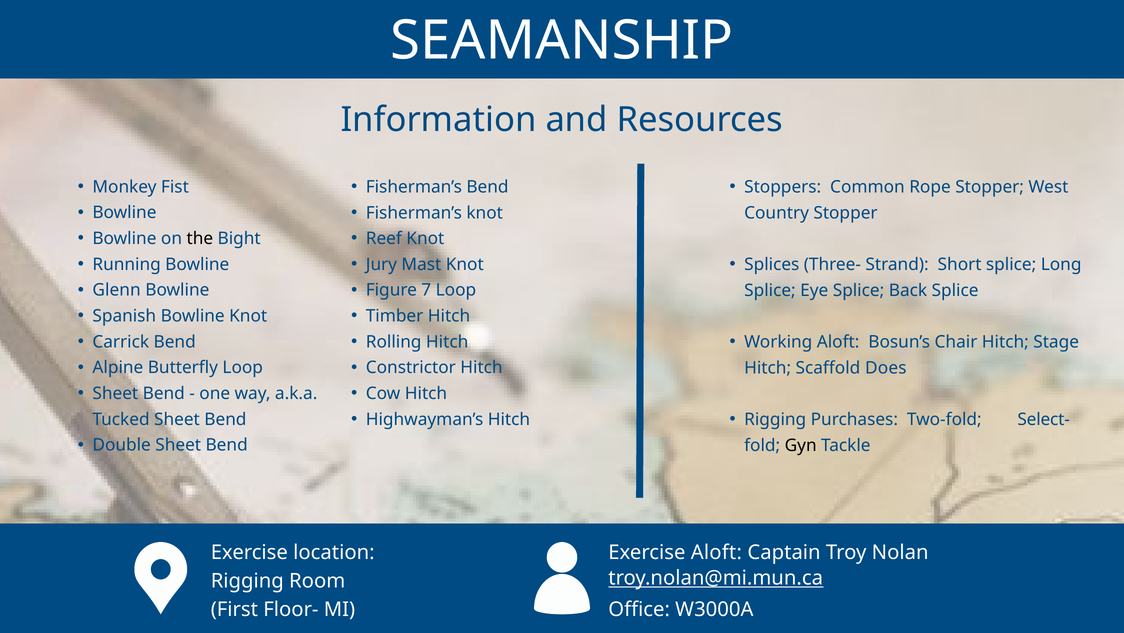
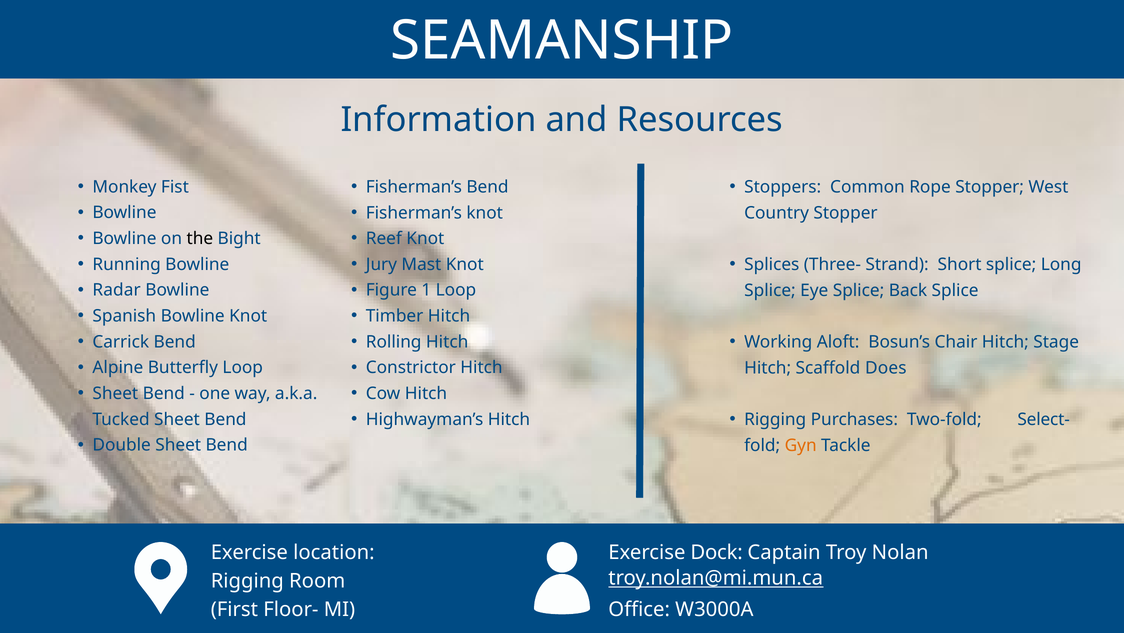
Glenn: Glenn -> Radar (117, 290)
7: 7 -> 1 (426, 290)
Gyn colour: black -> orange (801, 445)
Exercise Aloft: Aloft -> Dock (717, 552)
